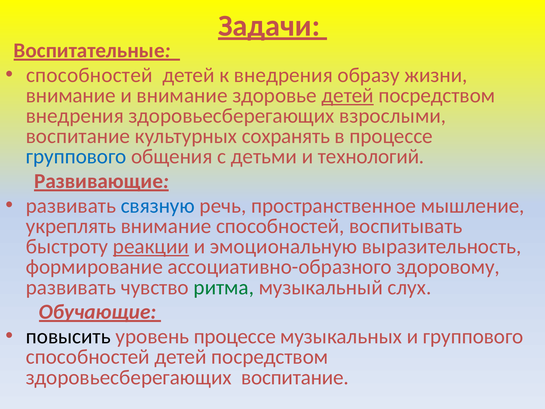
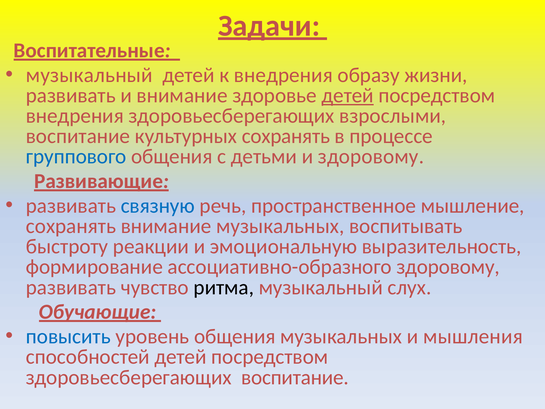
способностей: способностей -> музыкальный (89, 75)
внимание: внимание -> развивать (71, 95)
и технологий: технологий -> здоровому (371, 157)
укреплять: укреплять -> сохранять (71, 226)
внимание способностей: способностей -> музыкальных (280, 226)
реакции underline: present -> none (151, 246)
ритма colour: green -> black (224, 287)
повысить colour: black -> blue (68, 336)
уровень процессе: процессе -> общения (235, 336)
и группового: группового -> мышления (473, 336)
